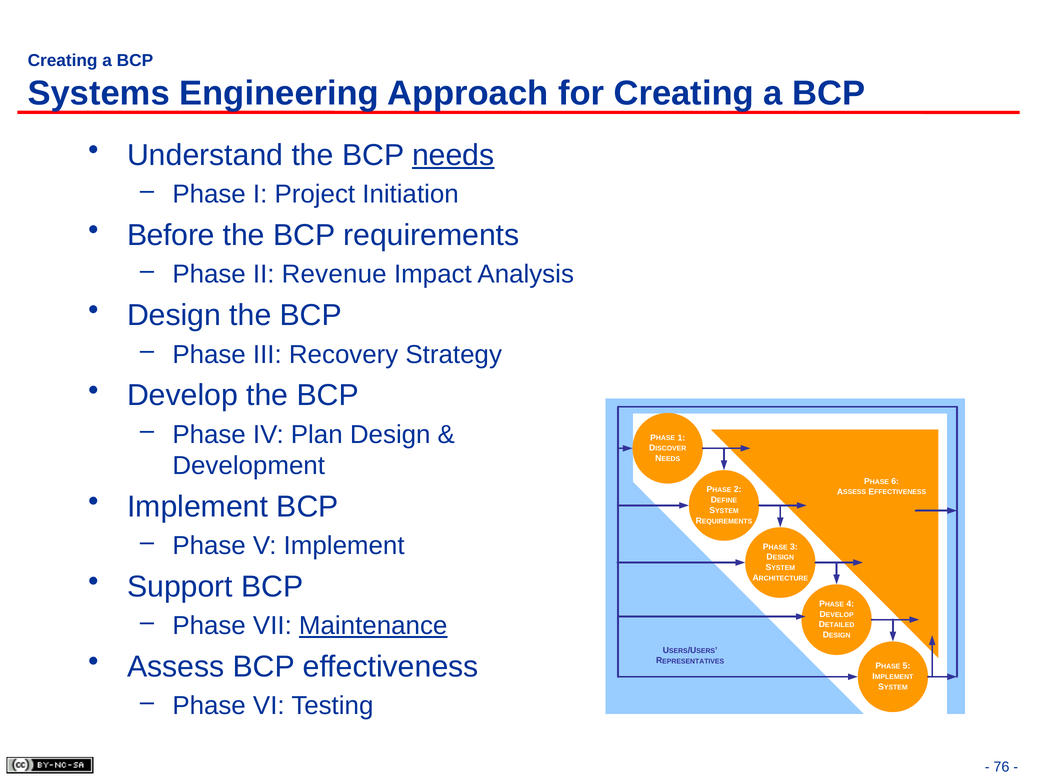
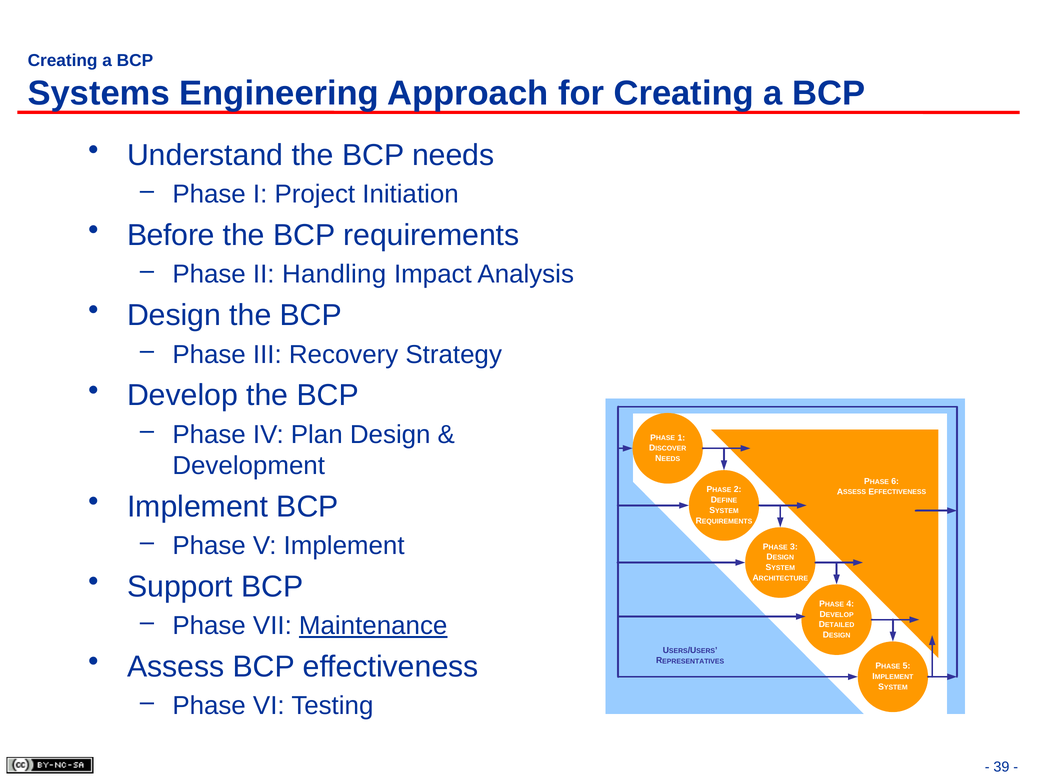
needs underline: present -> none (453, 155)
Revenue: Revenue -> Handling (334, 274)
76: 76 -> 39 (1001, 767)
